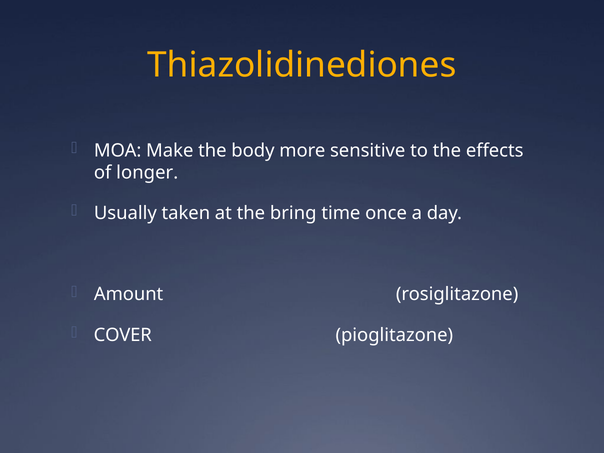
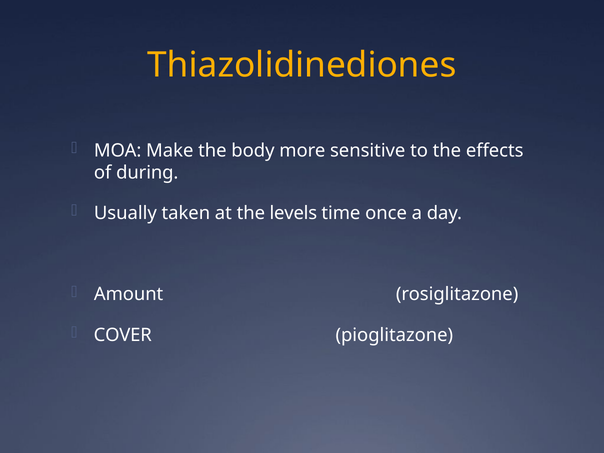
longer: longer -> during (147, 173)
bring: bring -> levels (293, 213)
